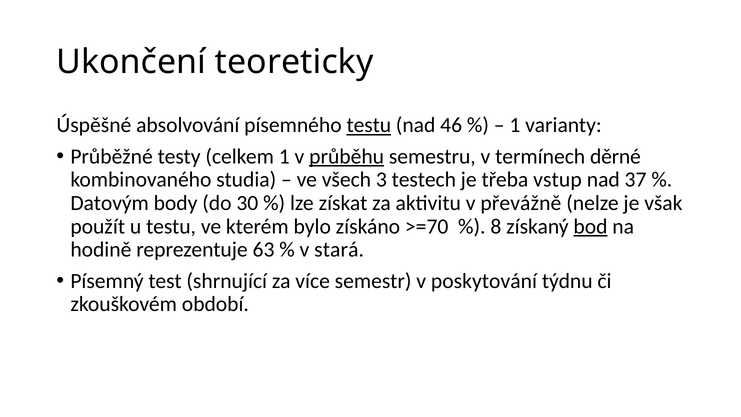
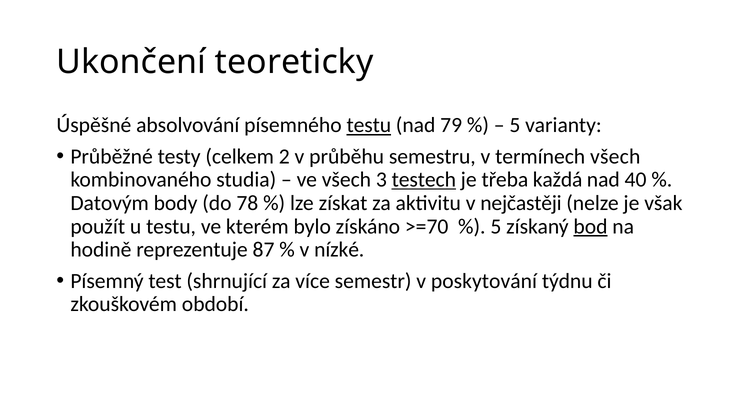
46: 46 -> 79 (451, 125)
1: 1 -> 5 (515, 125)
celkem 1: 1 -> 2 (284, 156)
průběhu underline: present -> none (347, 156)
termínech děrné: děrné -> všech (615, 156)
testech underline: none -> present (424, 180)
vstup: vstup -> každá (558, 180)
37: 37 -> 40 (636, 180)
30: 30 -> 78 (247, 203)
převážně: převážně -> nejčastěji (521, 203)
8: 8 -> 5 (496, 226)
63: 63 -> 87 (264, 250)
stará: stará -> nízké (339, 250)
